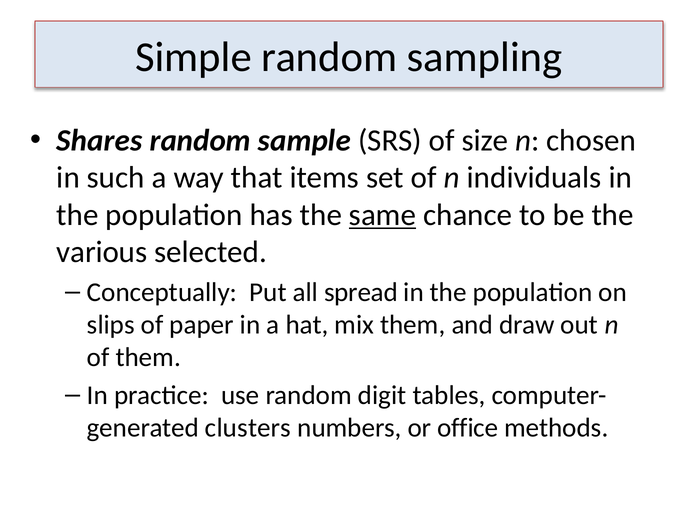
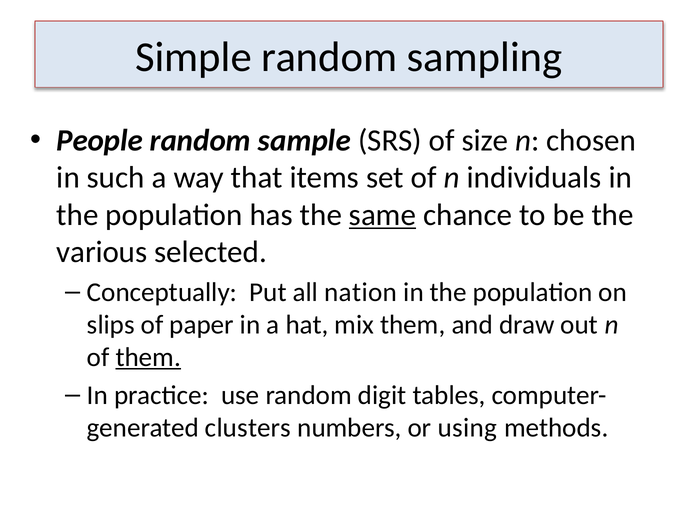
Shares: Shares -> People (100, 141)
spread: spread -> nation (361, 292)
them underline: none -> present (148, 358)
office: office -> using (468, 428)
